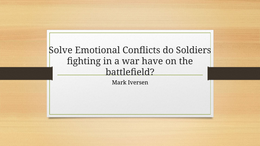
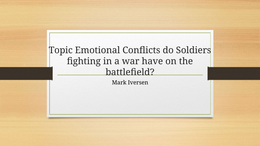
Solve: Solve -> Topic (61, 50)
